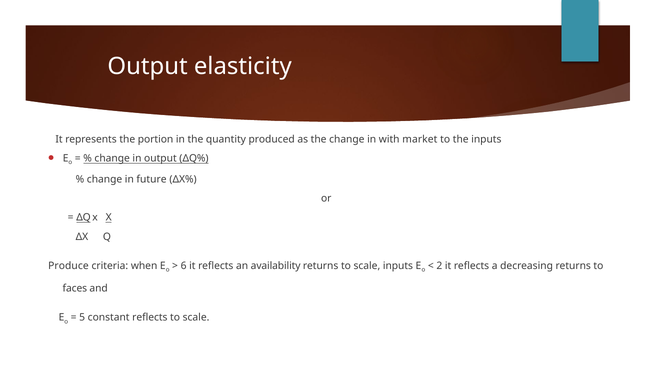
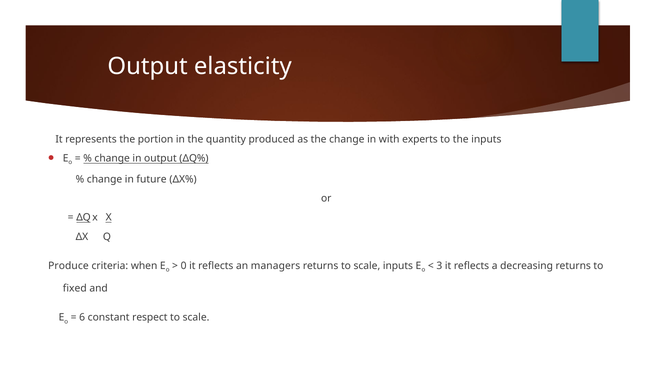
market: market -> experts (420, 139)
6: 6 -> 0 (184, 266)
availability: availability -> managers (276, 266)
2: 2 -> 3 (439, 266)
faces: faces -> fixed (75, 288)
5: 5 -> 6 (82, 317)
constant reflects: reflects -> respect (150, 317)
